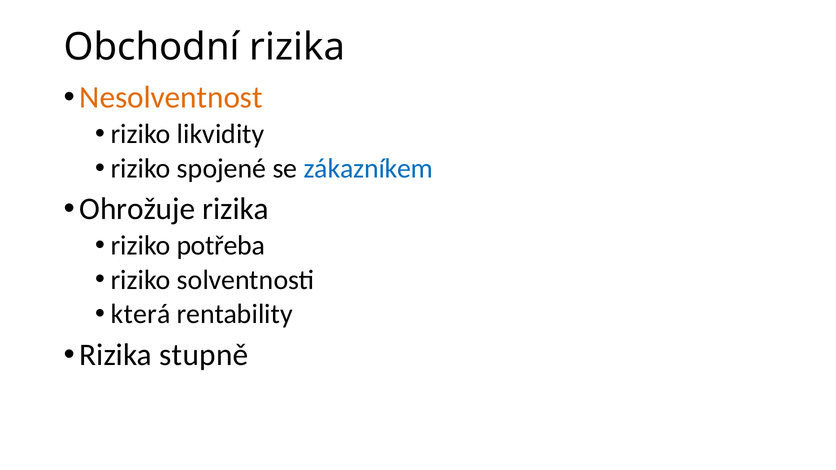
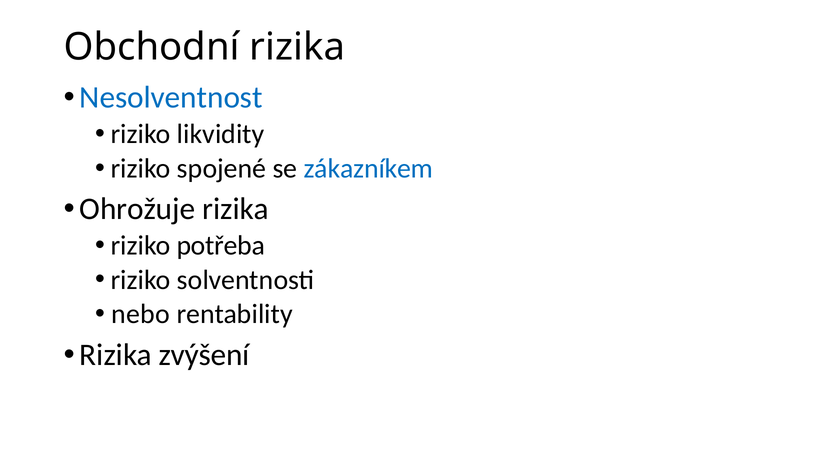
Nesolventnost colour: orange -> blue (171, 98)
která: která -> nebo (141, 314)
stupně: stupně -> zvýšení (204, 355)
